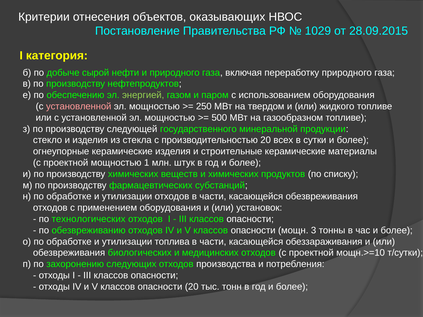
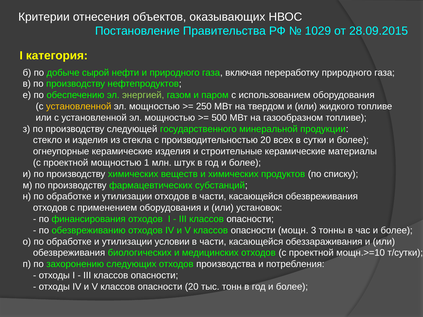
установленной colour: pink -> yellow (79, 107)
технологических: технологических -> финансирования (89, 219)
топлива: топлива -> условии (172, 242)
